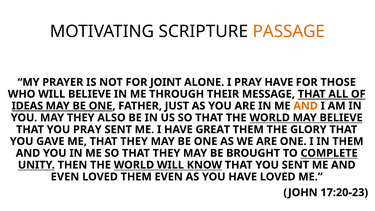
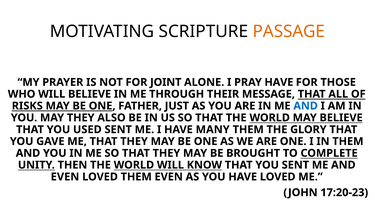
IDEAS: IDEAS -> RISKS (27, 106)
AND colour: orange -> blue (306, 106)
YOU PRAY: PRAY -> USED (87, 129)
GREAT: GREAT -> MANY (213, 129)
